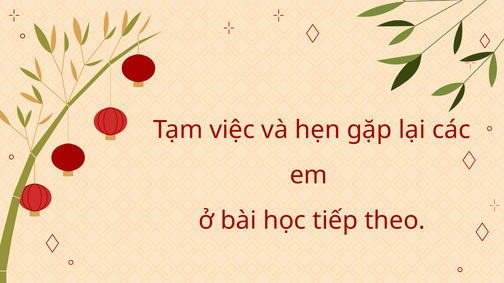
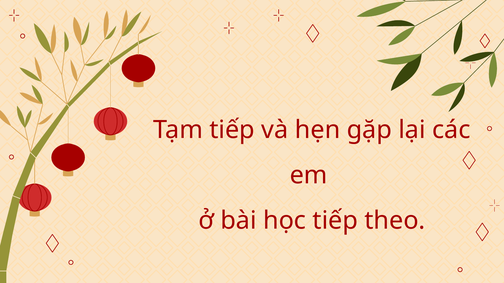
Tạm việc: việc -> tiếp (232, 130)
